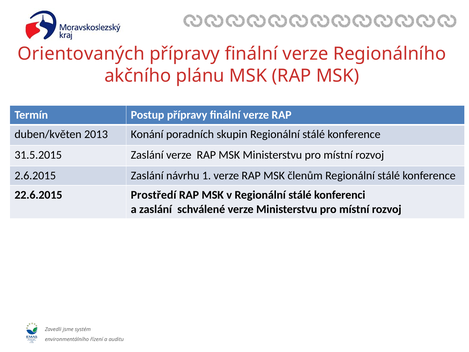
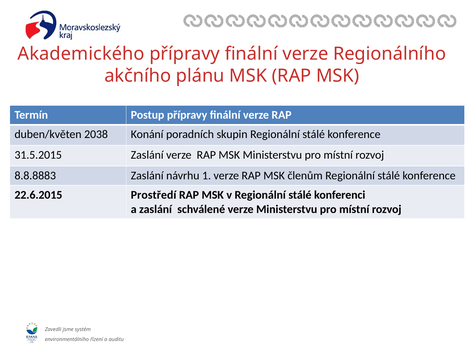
Orientovaných: Orientovaných -> Akademického (81, 54)
2013: 2013 -> 2038 (96, 134)
2.6.2015: 2.6.2015 -> 8.8.8883 (35, 175)
